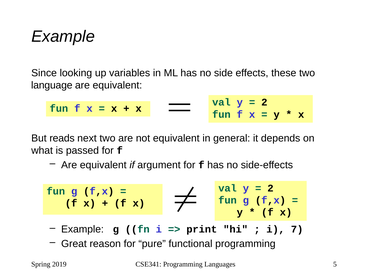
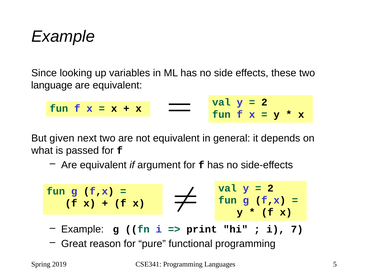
reads: reads -> given (62, 138)
